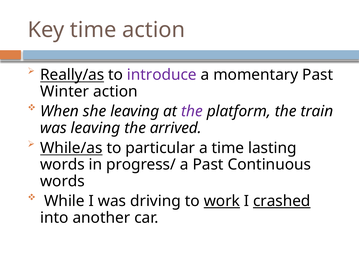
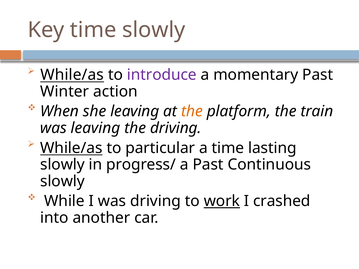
time action: action -> slowly (154, 30)
Really/as: Really/as -> While/as (72, 75)
the colour: purple -> orange (192, 112)
the arrived: arrived -> driving (176, 128)
words: words -> slowly (62, 165)
words: words -> slowly (62, 181)
crashed underline: present -> none (282, 201)
